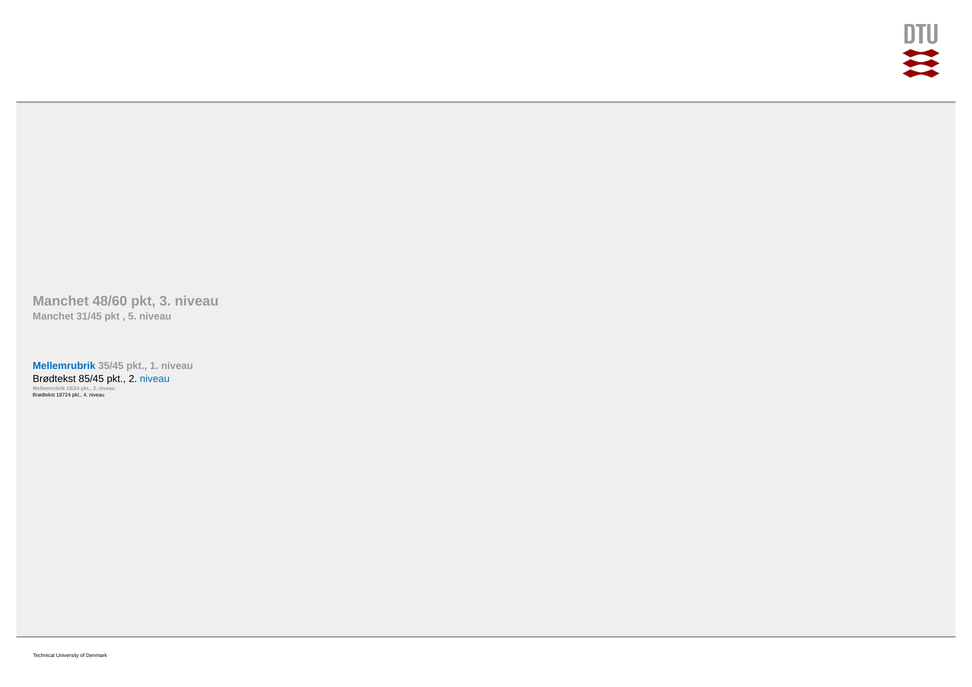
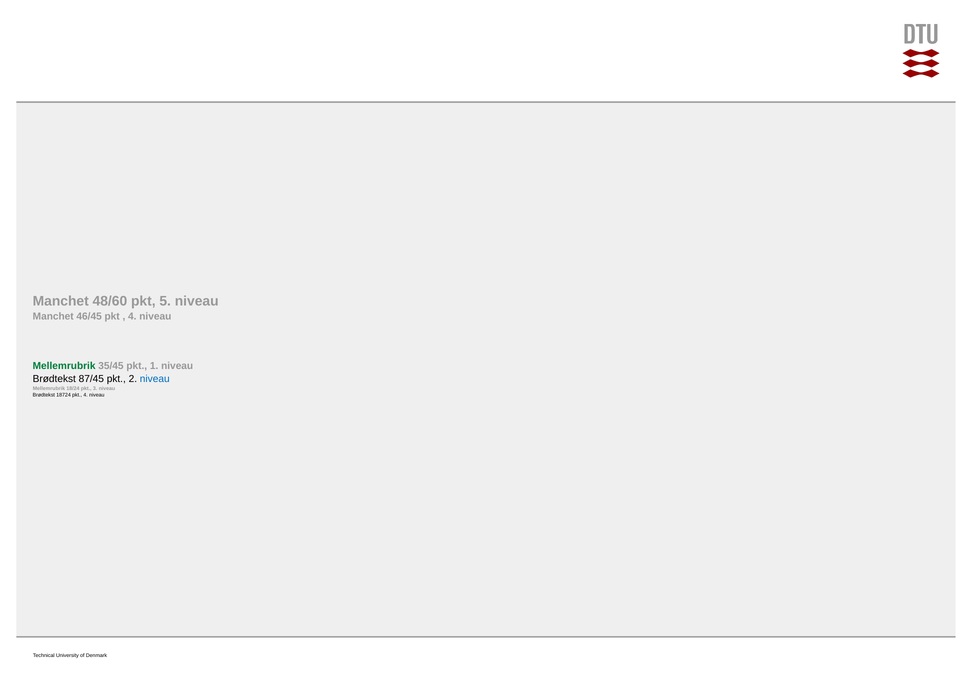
48/60 pkt 3: 3 -> 5 (165, 301)
31/45: 31/45 -> 46/45 (89, 316)
5: 5 -> 4 (132, 316)
Mellemrubrik colour: blue -> green (64, 366)
85/45: 85/45 -> 87/45 (91, 379)
